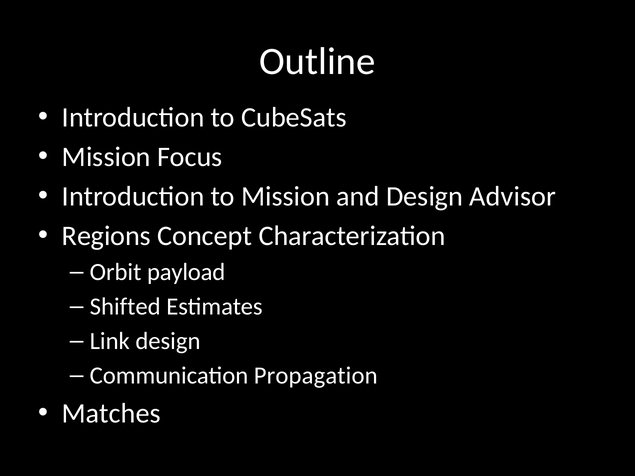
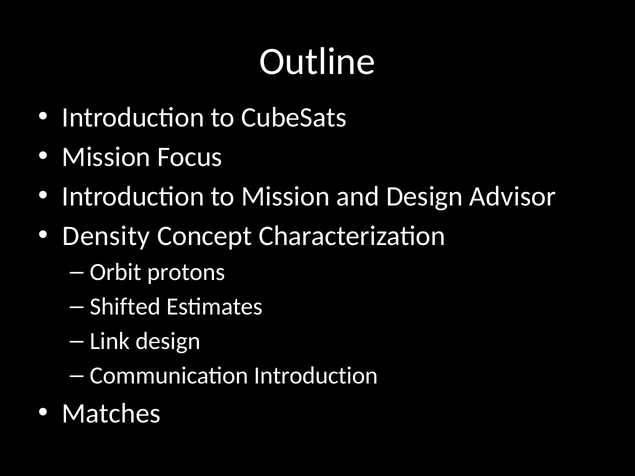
Regions: Regions -> Density (106, 236)
payload: payload -> protons (186, 272)
Communication Propagation: Propagation -> Introduction (316, 376)
